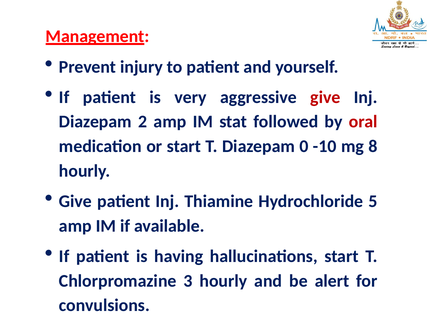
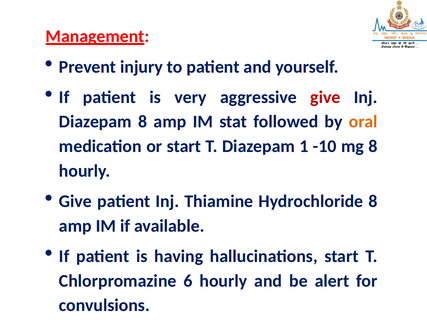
Diazepam 2: 2 -> 8 (143, 122)
oral colour: red -> orange (363, 122)
0: 0 -> 1 (304, 146)
Hydrochloride 5: 5 -> 8 (373, 201)
3: 3 -> 6 (188, 281)
